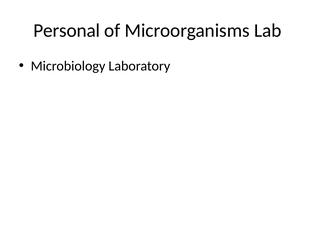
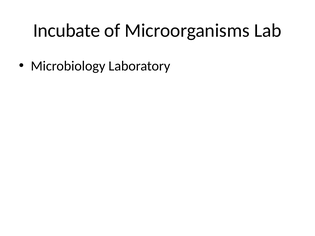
Personal: Personal -> Incubate (67, 30)
